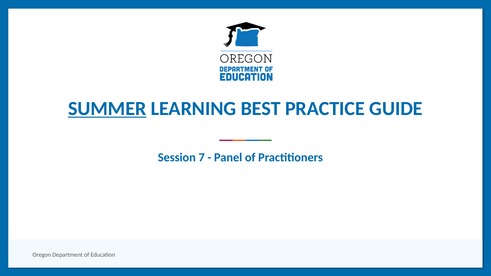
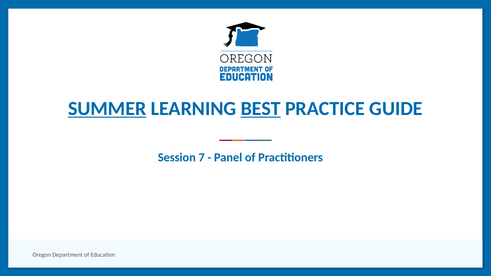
BEST underline: none -> present (261, 109)
